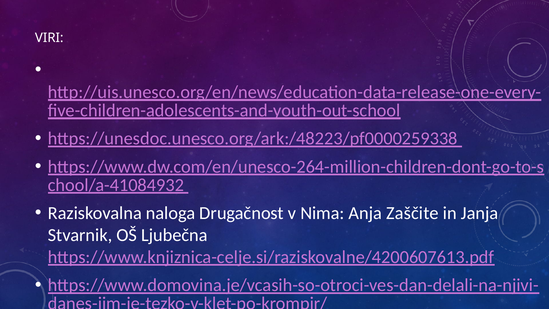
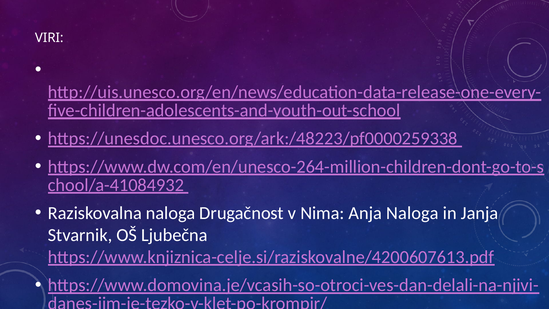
Anja Zaščite: Zaščite -> Naloga (412, 213)
